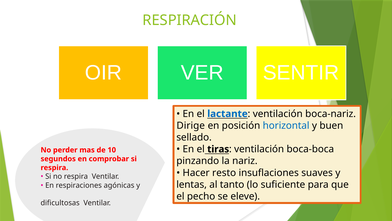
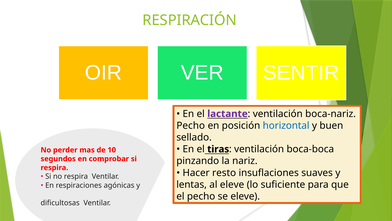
lactante colour: blue -> purple (227, 114)
Dirige: Dirige -> Pecho (191, 125)
al tanto: tanto -> eleve (232, 184)
